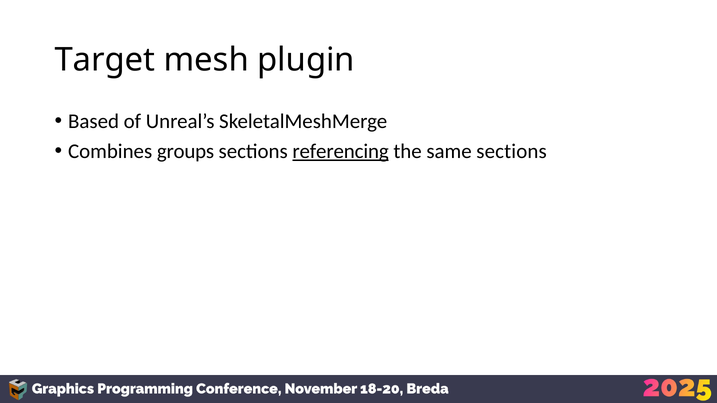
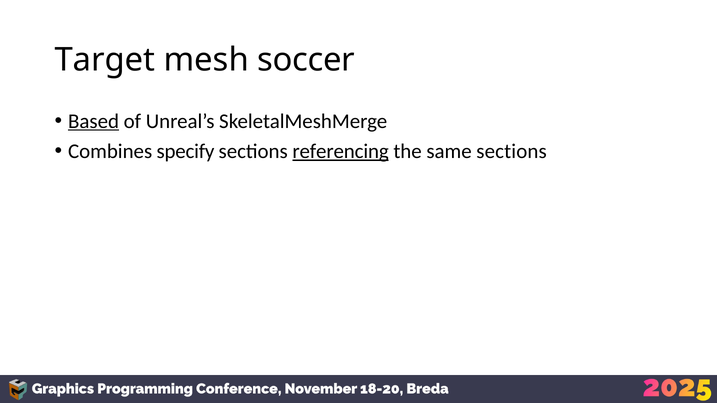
plugin: plugin -> soccer (306, 60)
Based underline: none -> present (94, 121)
groups: groups -> specify (185, 151)
